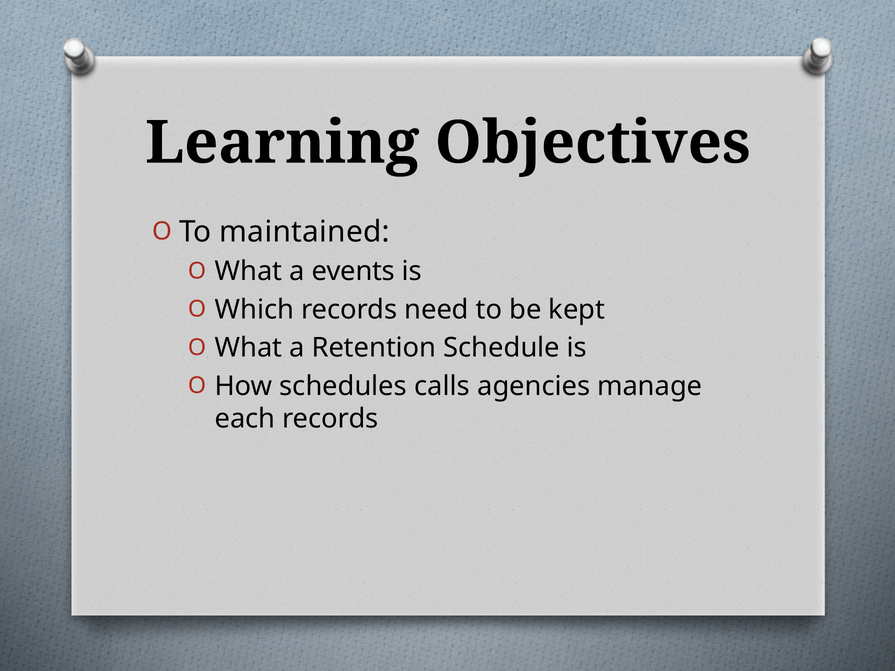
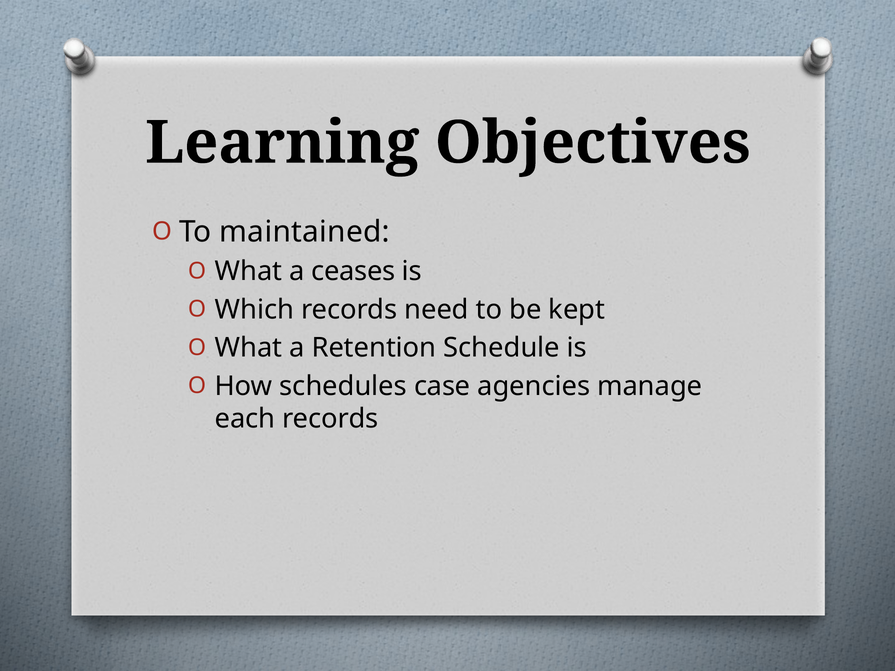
events: events -> ceases (353, 271)
calls: calls -> case (442, 386)
